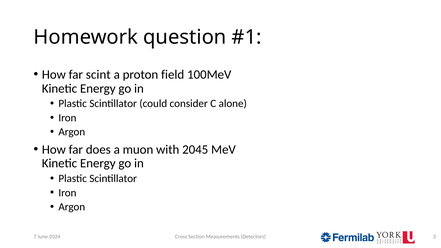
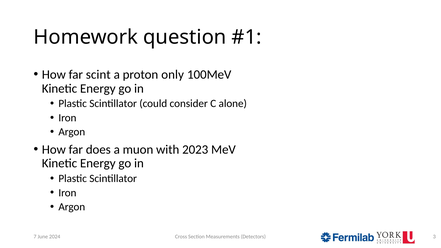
field: field -> only (173, 75)
2045: 2045 -> 2023 (195, 150)
